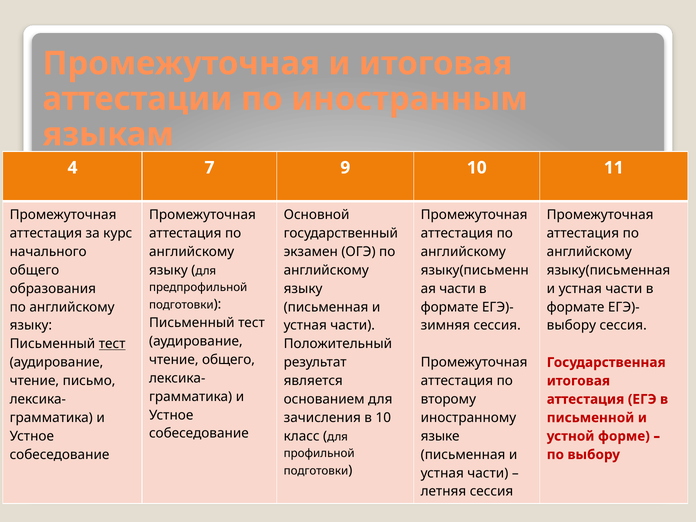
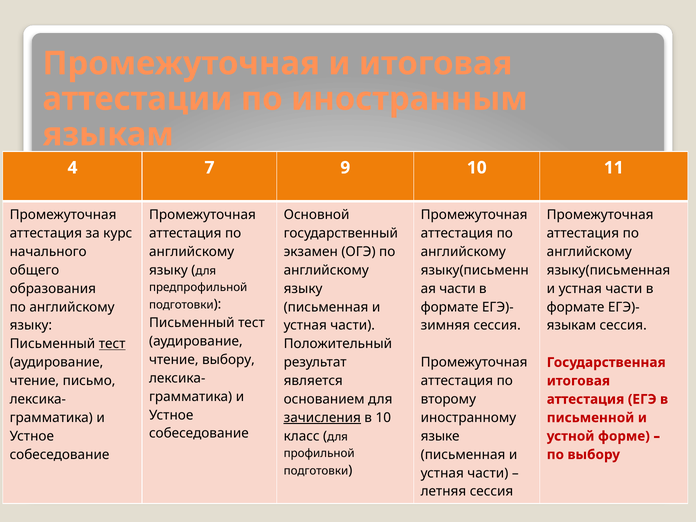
выбору: выбору -> языкам (571, 326)
чтение общего: общего -> выбору (228, 360)
зачисления underline: none -> present (322, 418)
